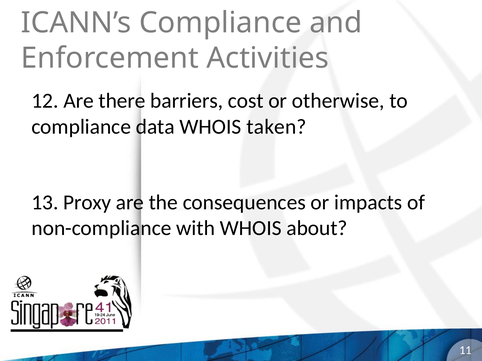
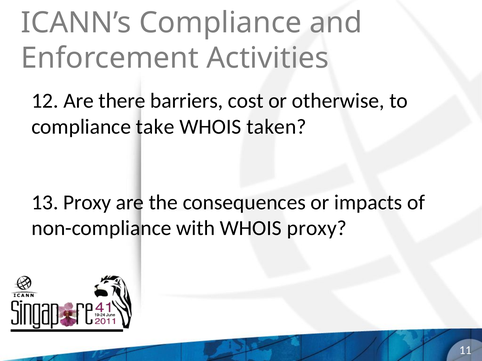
data: data -> take (155, 127)
WHOIS about: about -> proxy (317, 229)
